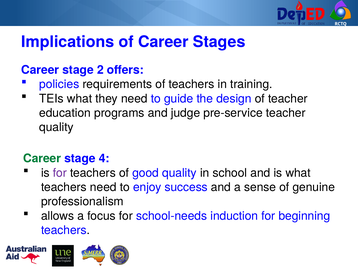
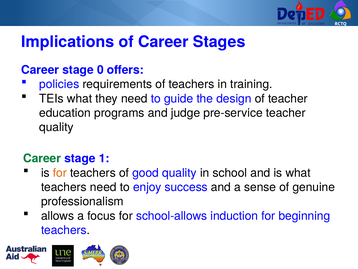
2: 2 -> 0 (100, 70)
4: 4 -> 1 (104, 158)
for colour: purple -> orange (60, 173)
school-needs: school-needs -> school-allows (172, 215)
